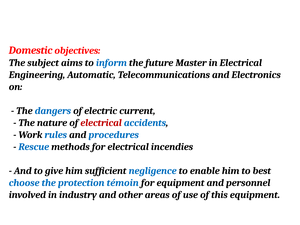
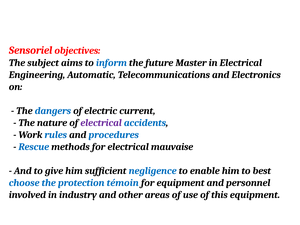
Domestic: Domestic -> Sensoriel (31, 50)
electrical colour: red -> purple (101, 123)
incendies: incendies -> mauvaise (172, 147)
